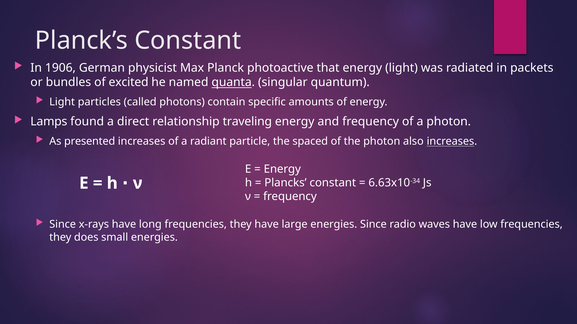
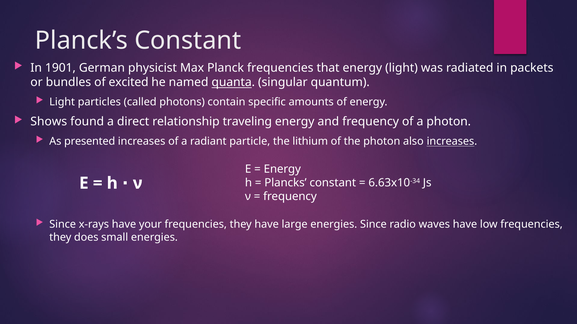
1906: 1906 -> 1901 (60, 68)
Planck photoactive: photoactive -> frequencies (280, 68)
Lamps: Lamps -> Shows (49, 122)
spaced: spaced -> lithium (310, 141)
long: long -> your (150, 225)
